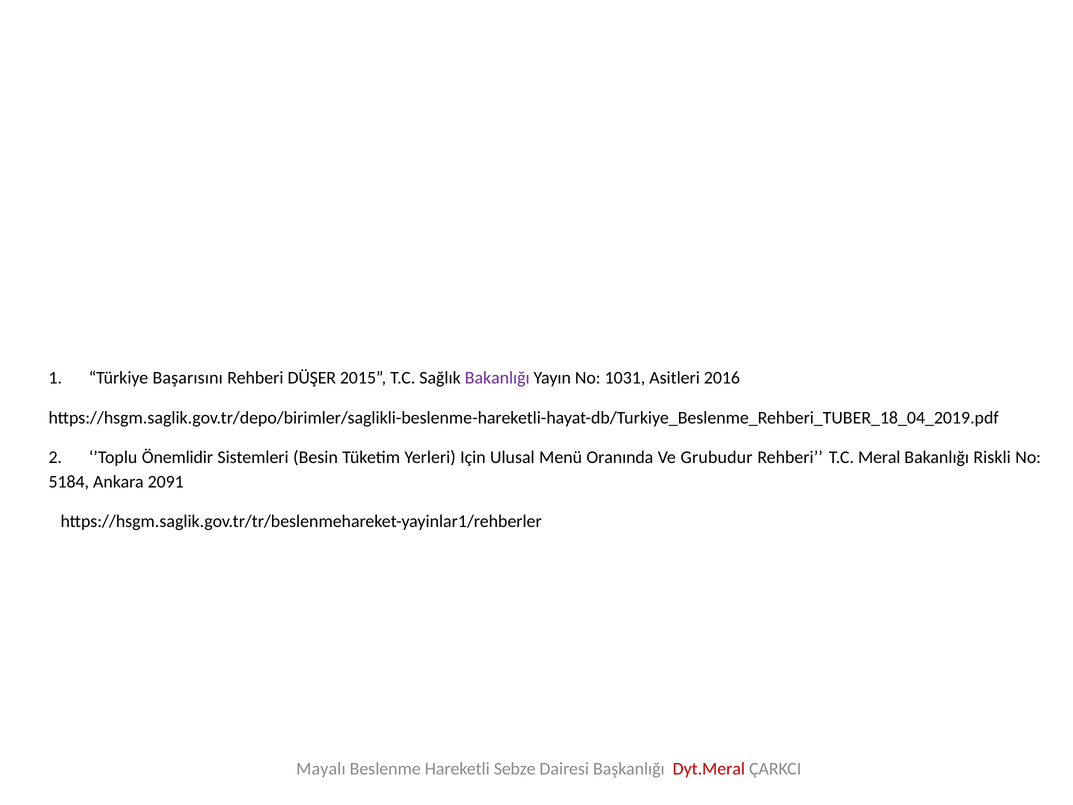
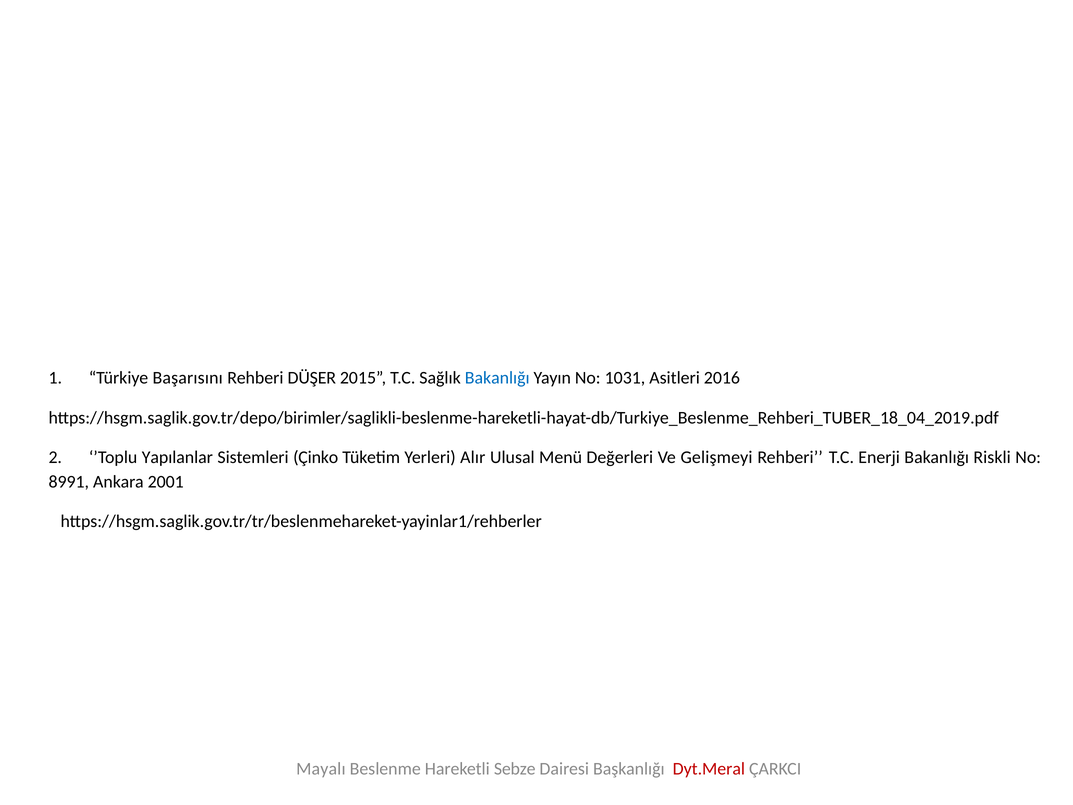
Bakanlığı colour: purple -> blue (497, 378)
Önemlidir: Önemlidir -> Yapılanlar (177, 457)
Besin: Besin -> Çinko (316, 457)
Için: Için -> Alır (473, 457)
Oranında: Oranında -> Değerleri (620, 457)
Grubudur: Grubudur -> Gelişmeyi (717, 457)
Meral: Meral -> Enerji (879, 457)
5184: 5184 -> 8991 (69, 482)
2091: 2091 -> 2001 (166, 482)
